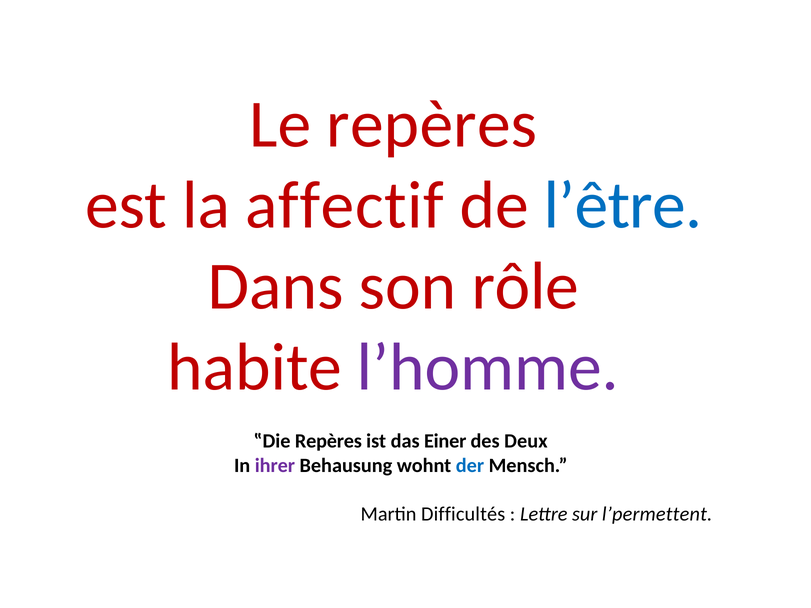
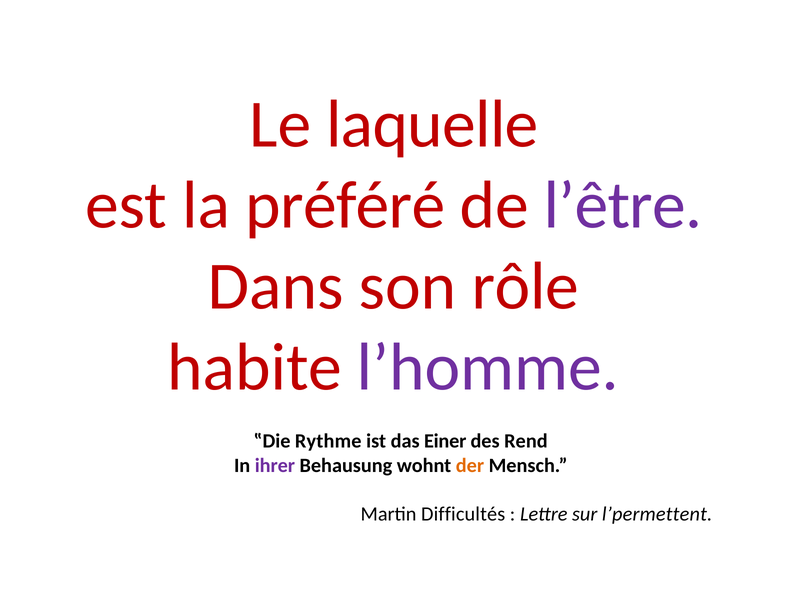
Le repères: repères -> laquelle (432, 124)
affectif: affectif -> préféré (345, 205)
l’être colour: blue -> purple (623, 205)
‟Die Repères: Repères -> Rythme (328, 441)
Deux: Deux -> Rend (526, 441)
der colour: blue -> orange (470, 466)
